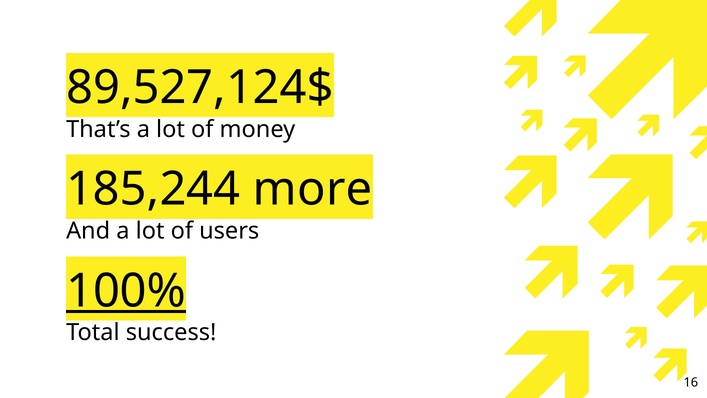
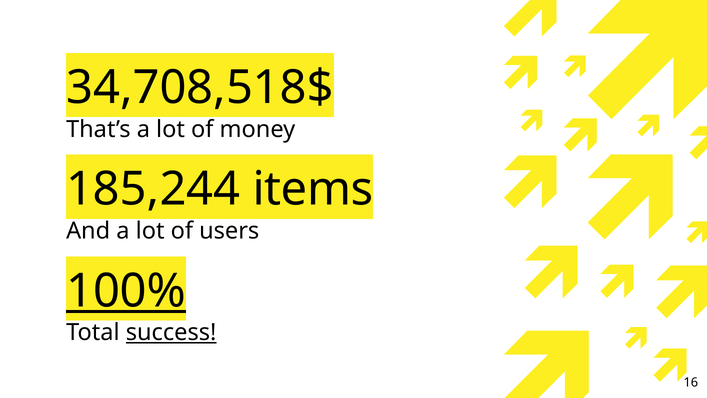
89,527,124$: 89,527,124$ -> 34,708,518$ (200, 88)
more: more -> items (313, 189)
success underline: none -> present (171, 332)
